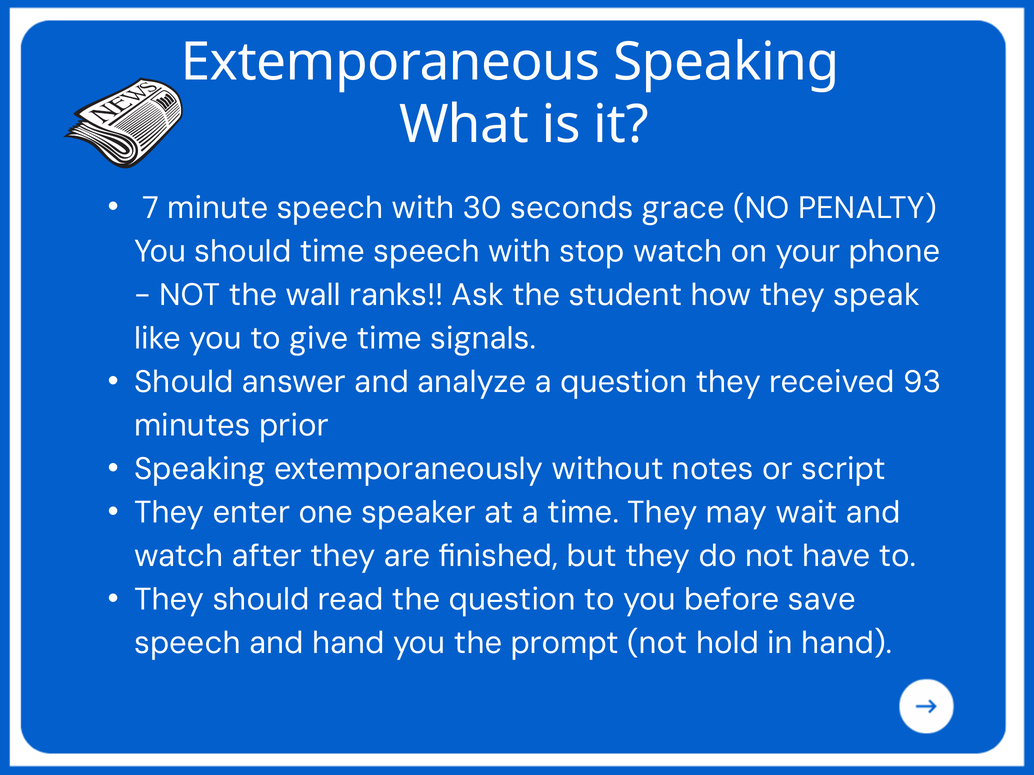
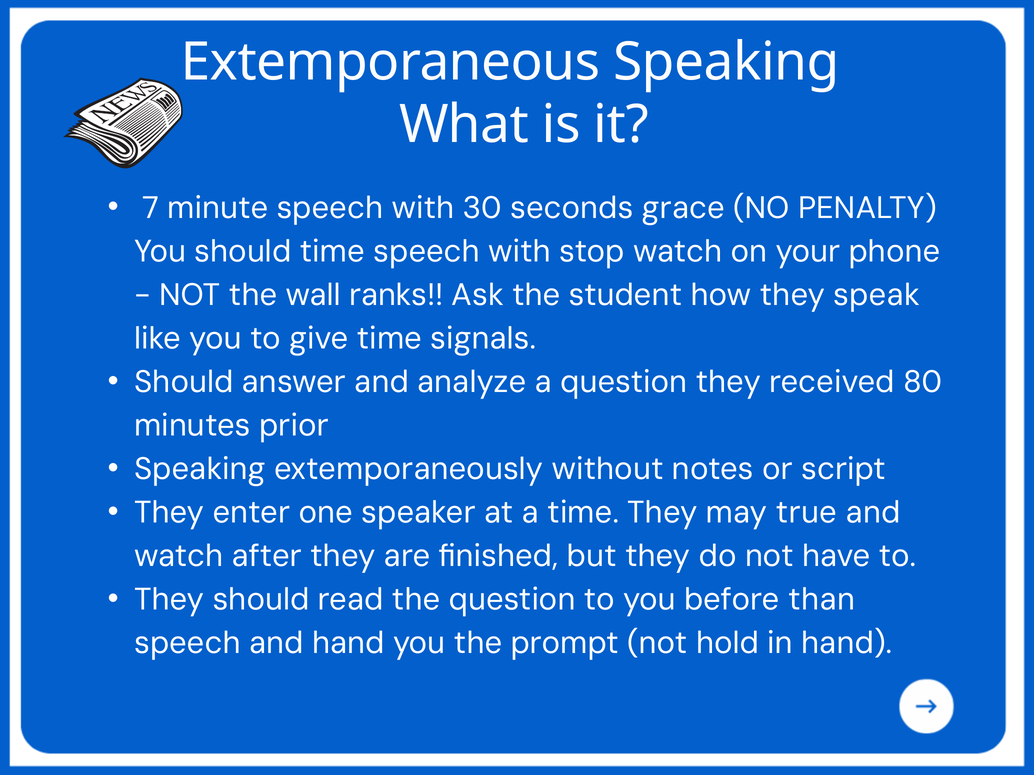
93: 93 -> 80 (923, 382)
wait: wait -> true (806, 513)
save: save -> than (822, 600)
